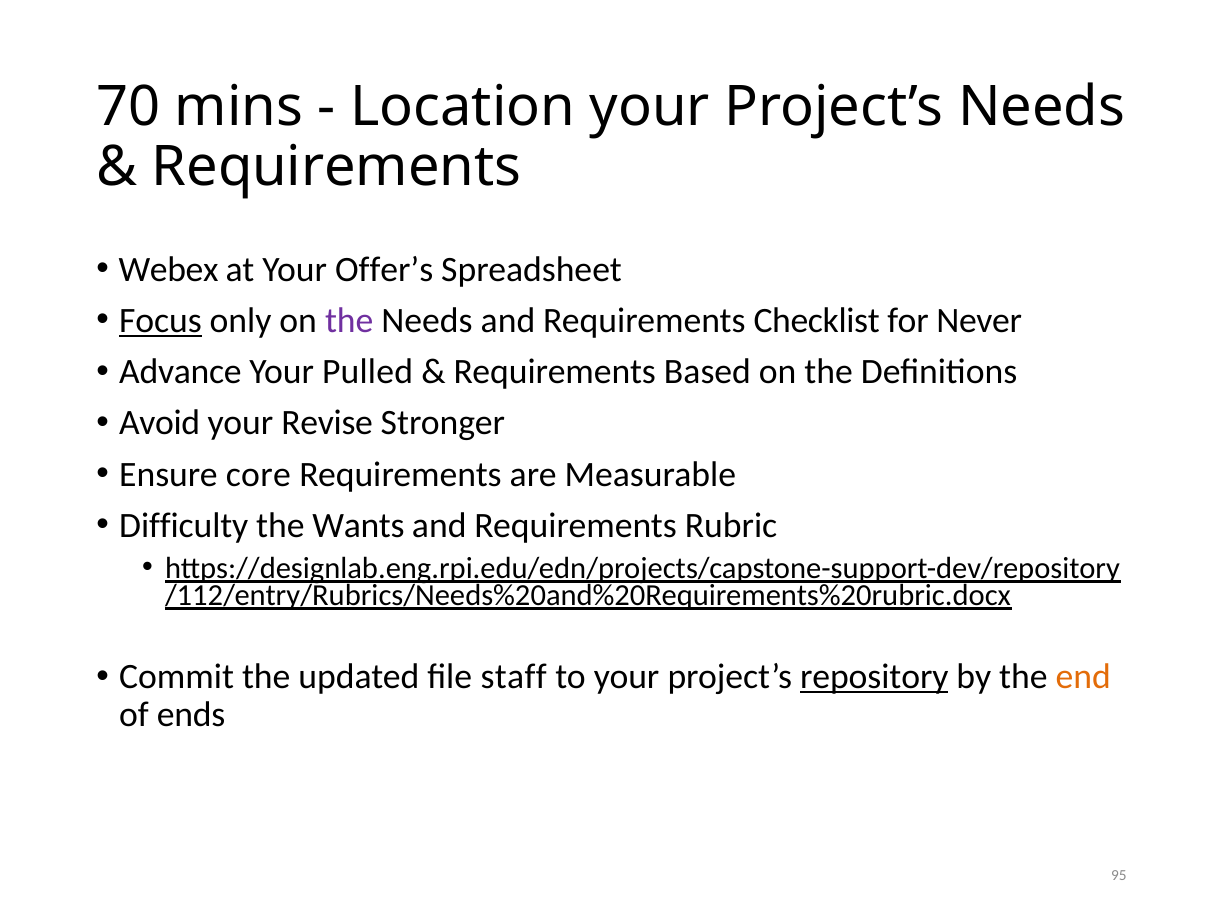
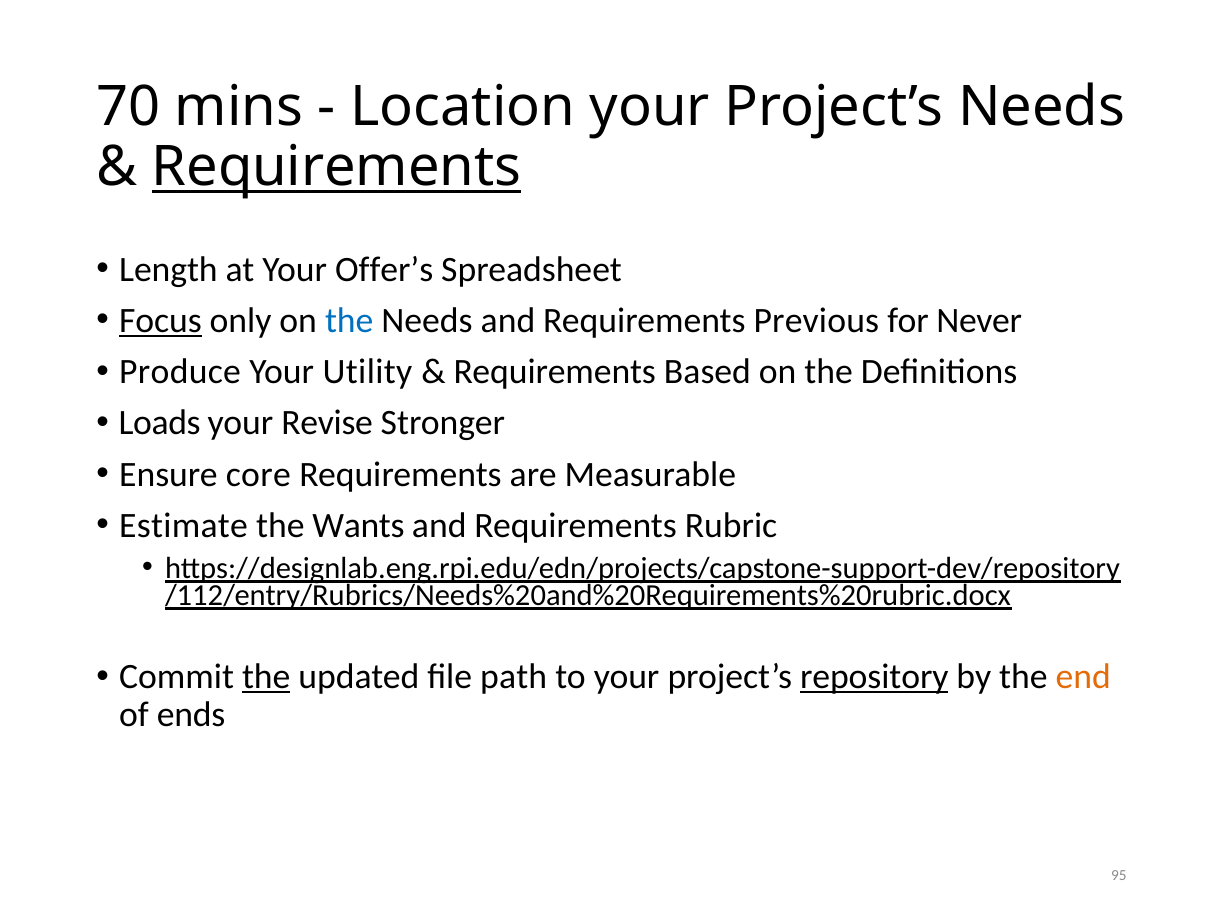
Requirements underline: none -> present (336, 167)
Webex: Webex -> Length (168, 269)
the colour: purple -> blue (349, 321)
Checklist: Checklist -> Previous (816, 321)
Advance: Advance -> Produce (180, 372)
Pulled: Pulled -> Utility (367, 372)
Avoid: Avoid -> Loads (160, 423)
Difficulty: Difficulty -> Estimate (184, 526)
the underline: none -> present (266, 677)
staff: staff -> path (514, 677)
